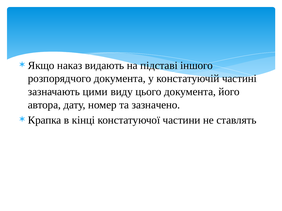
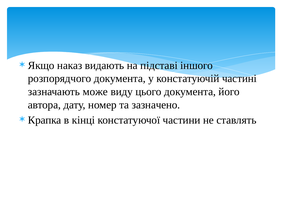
цими: цими -> може (95, 92)
